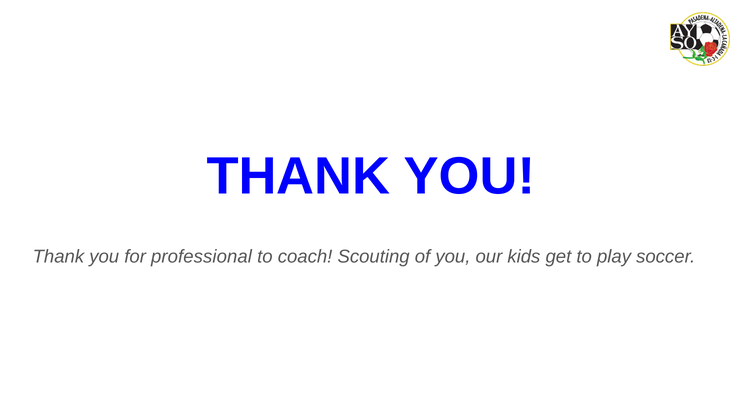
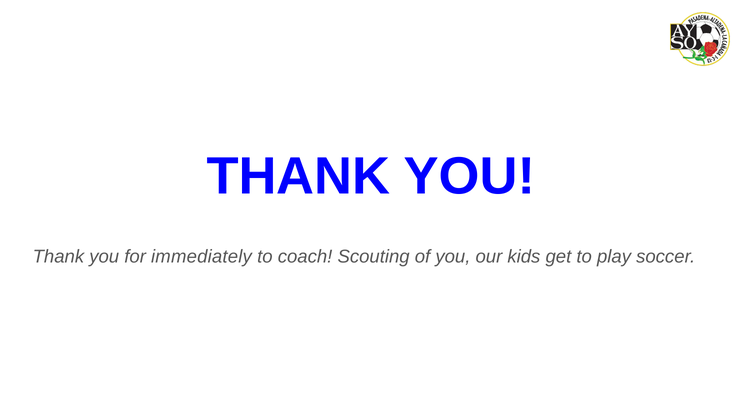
professional: professional -> immediately (201, 257)
